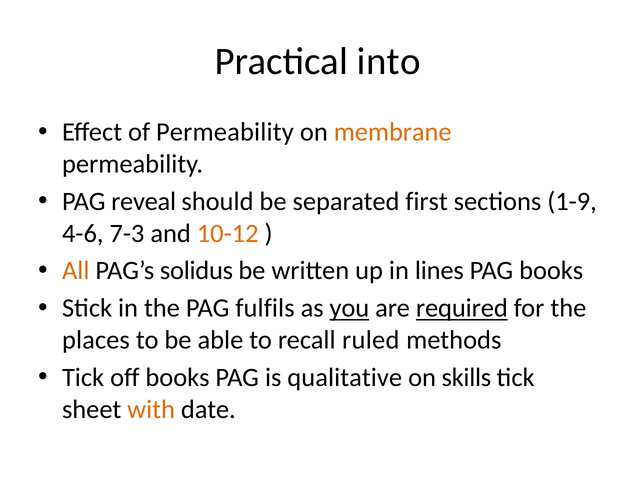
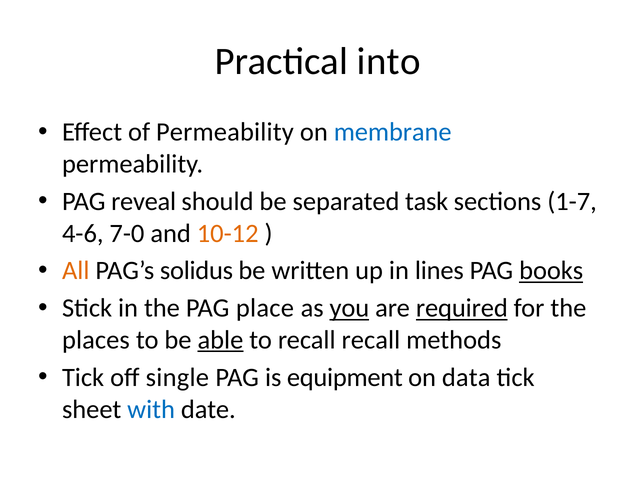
membrane colour: orange -> blue (393, 132)
first: first -> task (427, 201)
1-9: 1-9 -> 1-7 (572, 201)
7-3: 7-3 -> 7-0 (127, 233)
books underline: none -> present (551, 271)
fulfils: fulfils -> place (265, 308)
able underline: none -> present (220, 340)
recall ruled: ruled -> recall (371, 340)
off books: books -> single (177, 377)
qualitative: qualitative -> equipment (345, 377)
skills: skills -> data (466, 377)
with colour: orange -> blue (151, 409)
